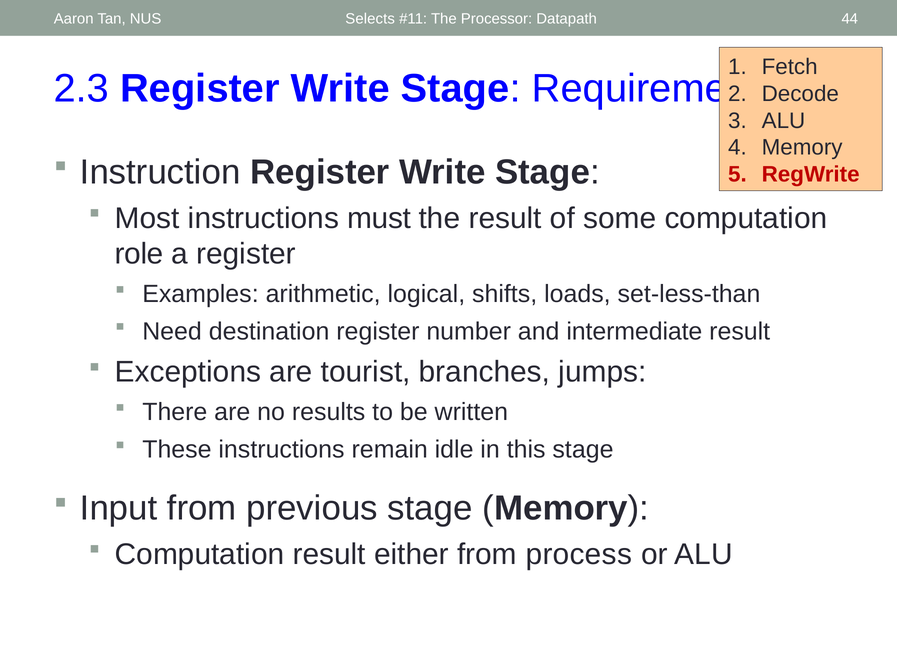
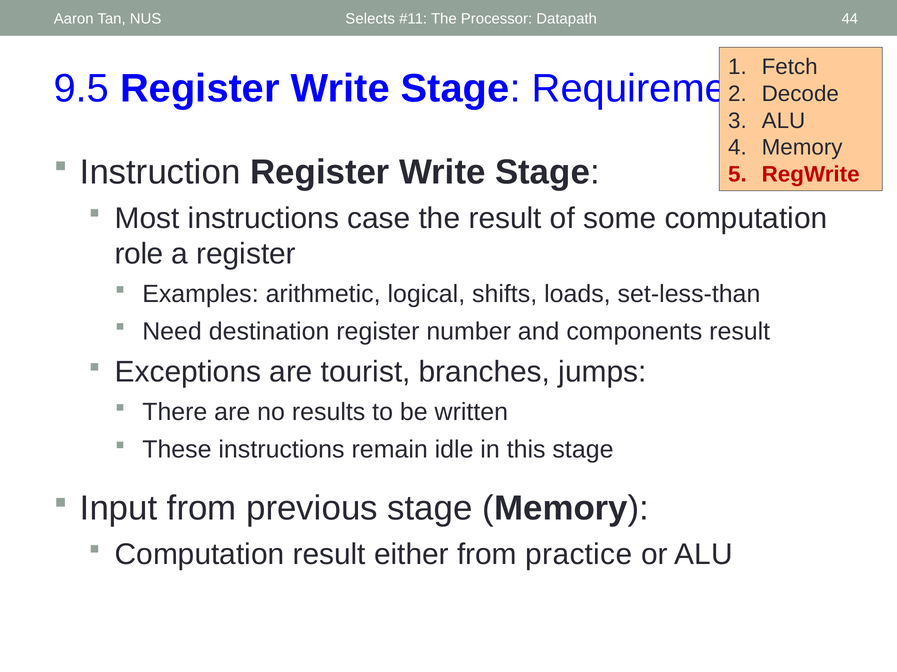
2.3: 2.3 -> 9.5 (81, 89)
must: must -> case (379, 218)
intermediate: intermediate -> components (634, 332)
process: process -> practice (579, 555)
